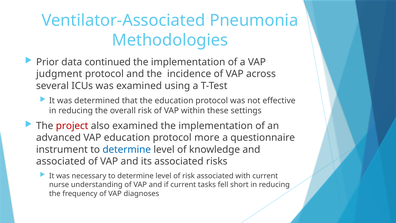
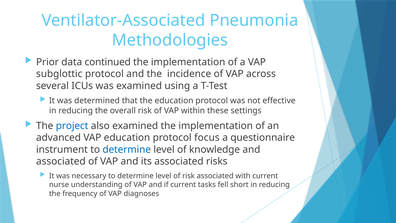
judgment: judgment -> subglottic (59, 74)
project colour: red -> blue (72, 126)
more: more -> focus (207, 138)
